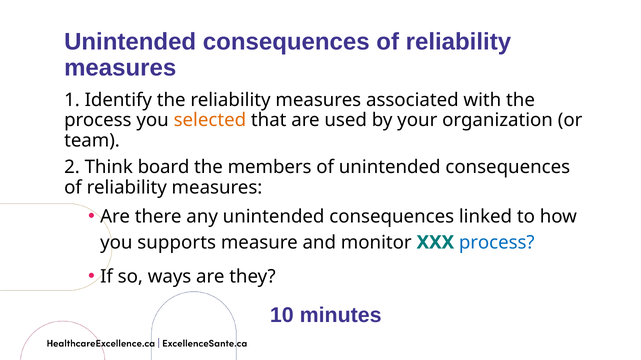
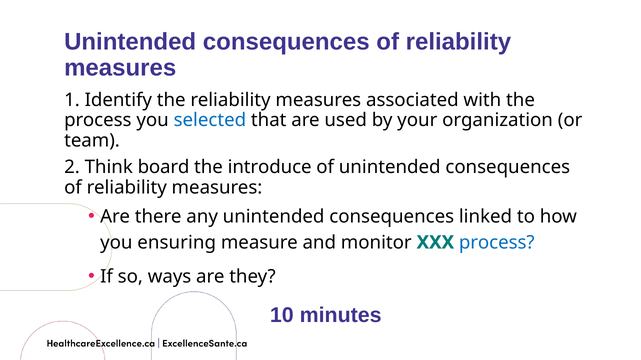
selected colour: orange -> blue (210, 120)
members: members -> introduce (270, 167)
supports: supports -> ensuring (177, 243)
